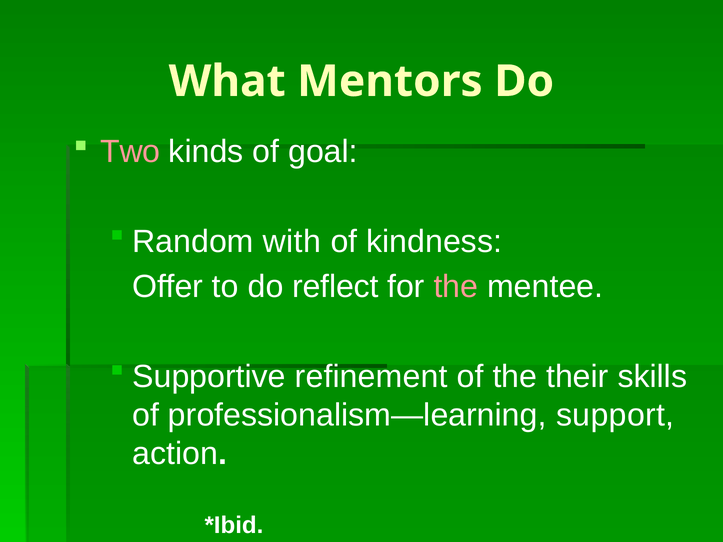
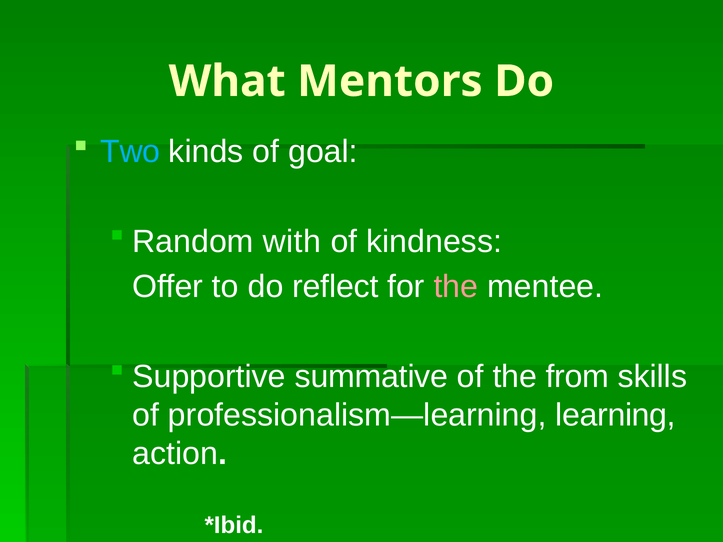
Two colour: pink -> light blue (130, 152)
refinement: refinement -> summative (371, 377)
their: their -> from (578, 377)
support: support -> learning (616, 415)
